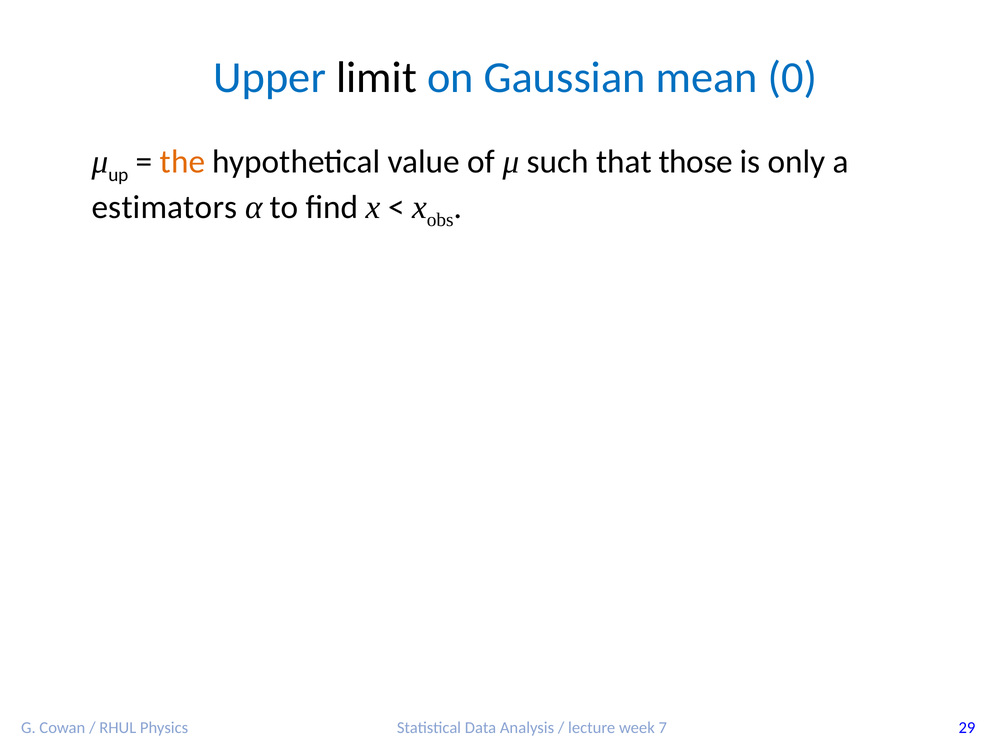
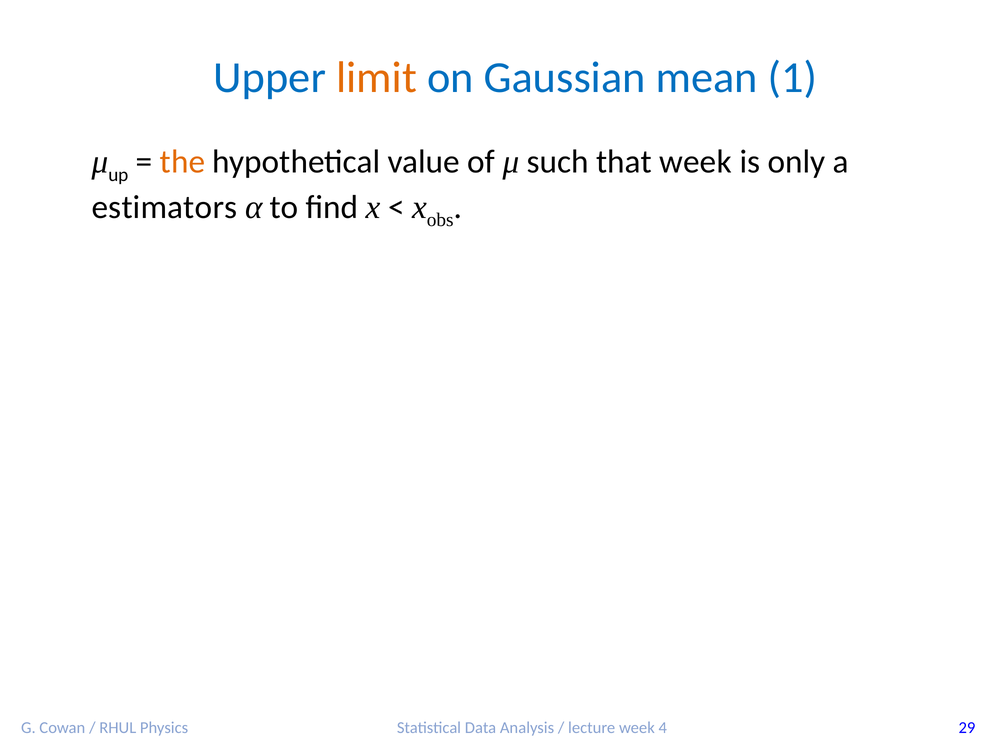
limit colour: black -> orange (376, 78)
0: 0 -> 1 (792, 78)
that those: those -> week (695, 162)
7: 7 -> 4 (663, 728)
